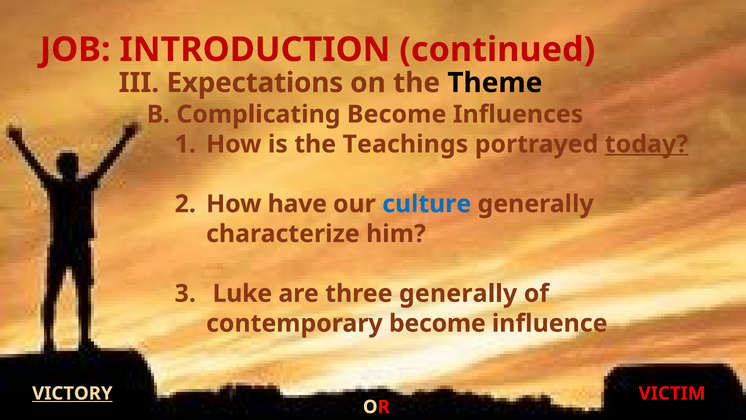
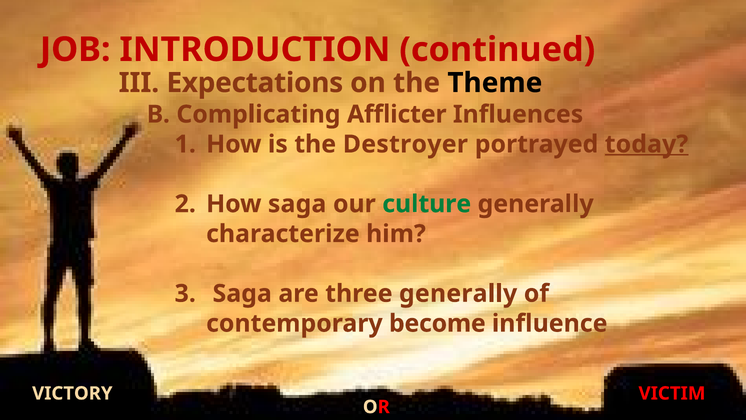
Complicating Become: Become -> Afflicter (397, 114)
Teachings: Teachings -> Destroyer (405, 144)
How have: have -> saga (297, 204)
culture colour: blue -> green (427, 204)
Luke: Luke -> Saga (242, 293)
VICTORY underline: present -> none (72, 393)
